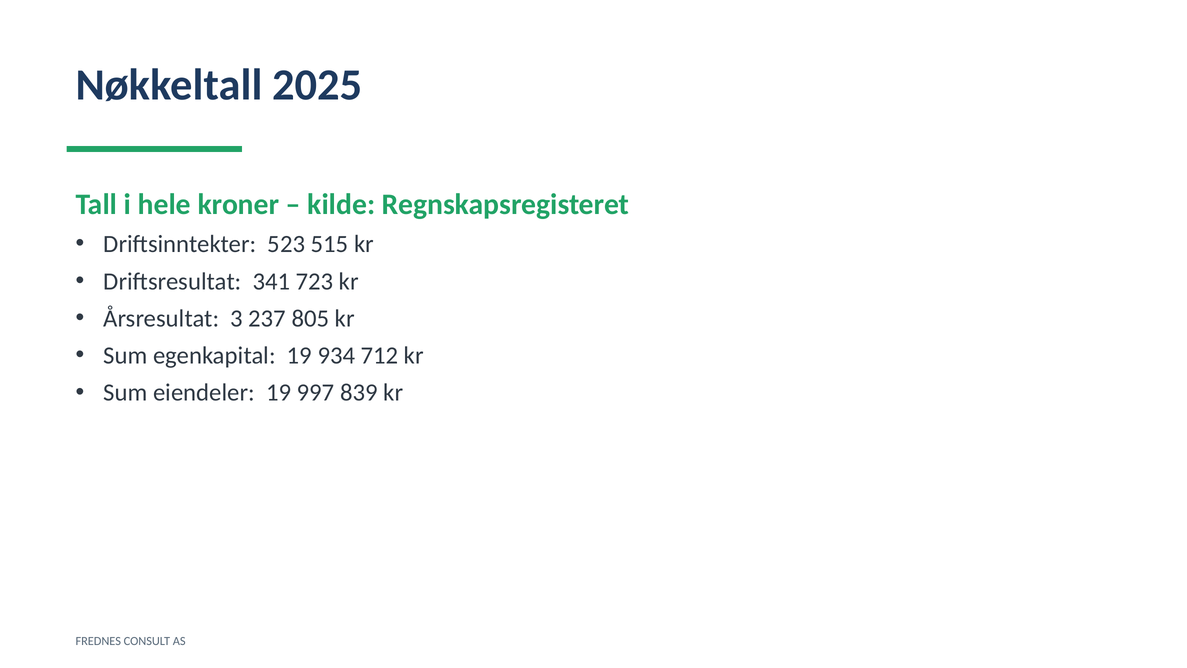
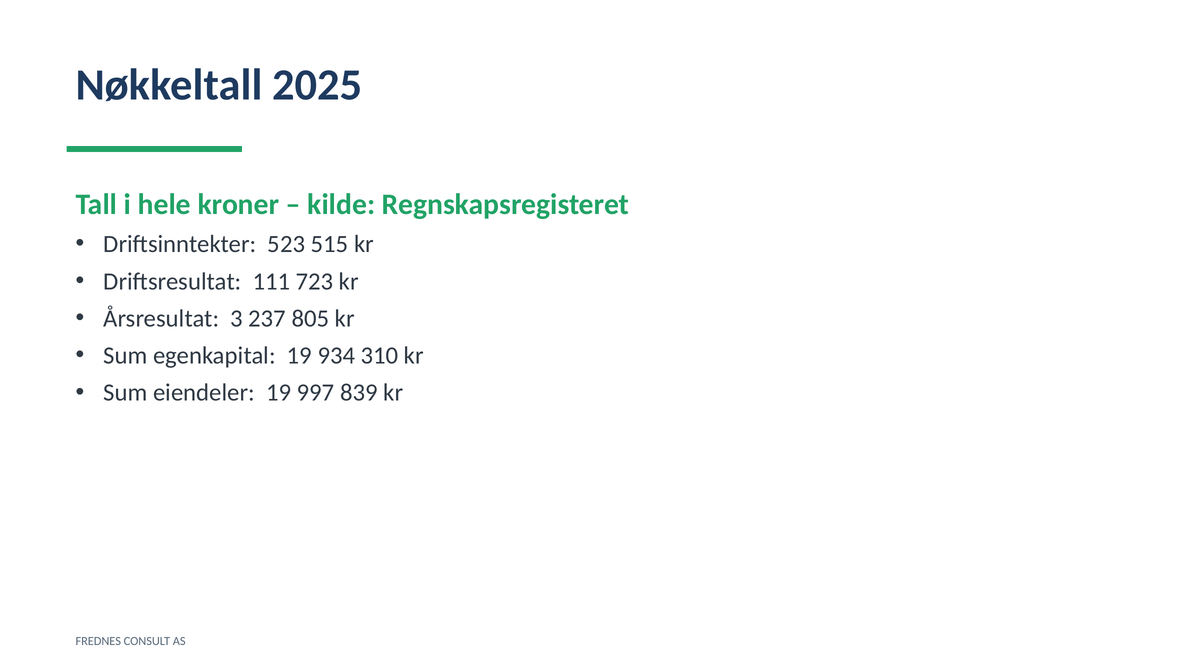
341: 341 -> 111 (271, 281)
712: 712 -> 310 (380, 355)
